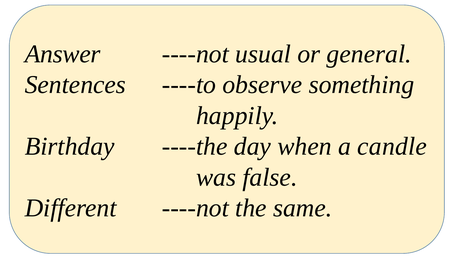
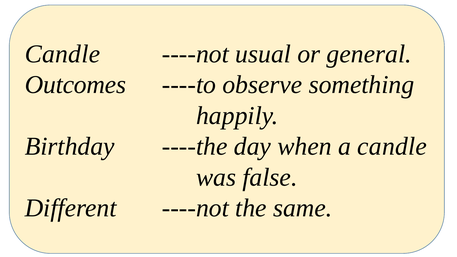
Answer: Answer -> Candle (62, 54)
Sentences: Sentences -> Outcomes (75, 85)
